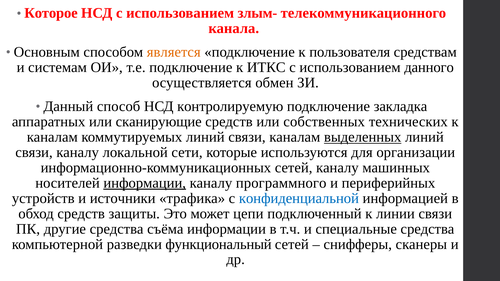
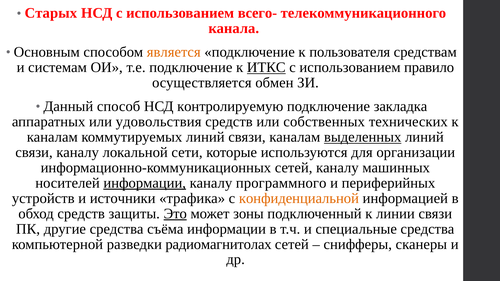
Которое: Которое -> Старых (51, 13)
злым-: злым- -> всего- (257, 13)
ИТКС underline: none -> present (266, 68)
данного: данного -> правило (429, 68)
сканирующие: сканирующие -> удовольствия (159, 122)
конфиденциальной colour: blue -> orange (299, 198)
Это underline: none -> present (175, 214)
цепи: цепи -> зоны (248, 214)
функциональный: функциональный -> радиомагнитолах (219, 244)
